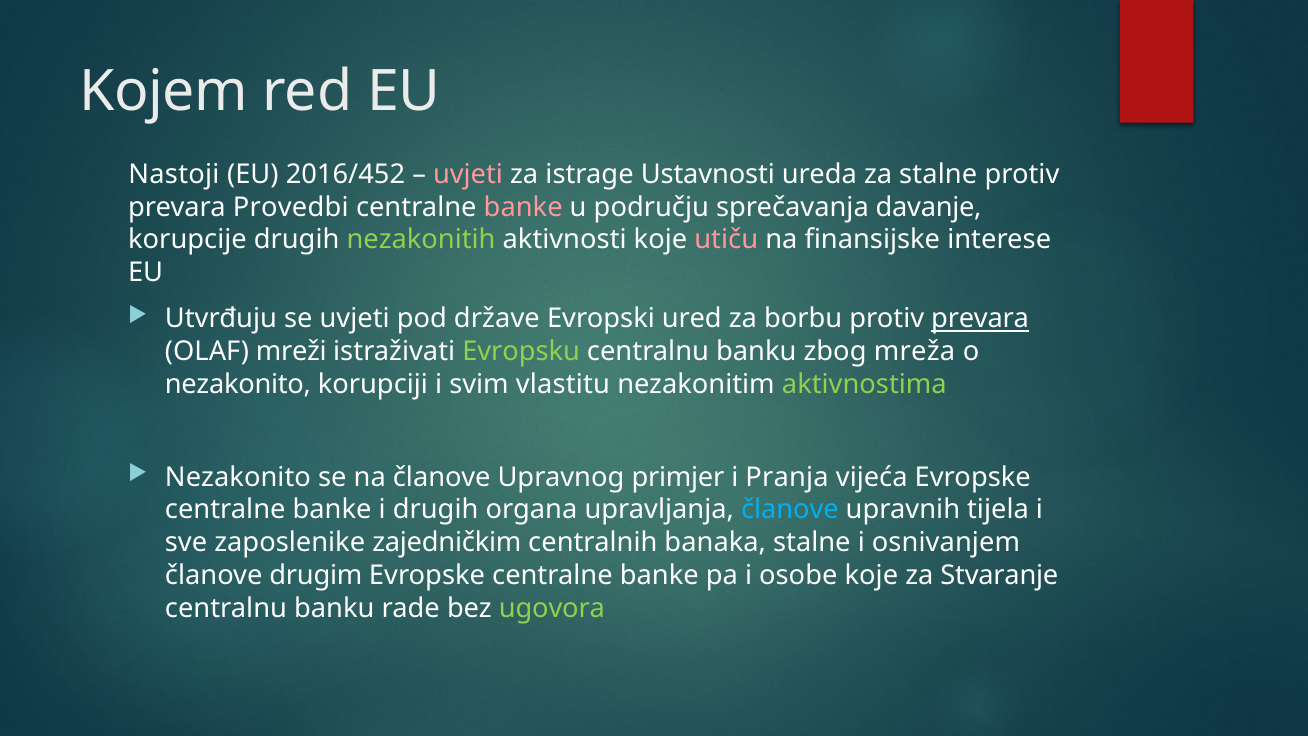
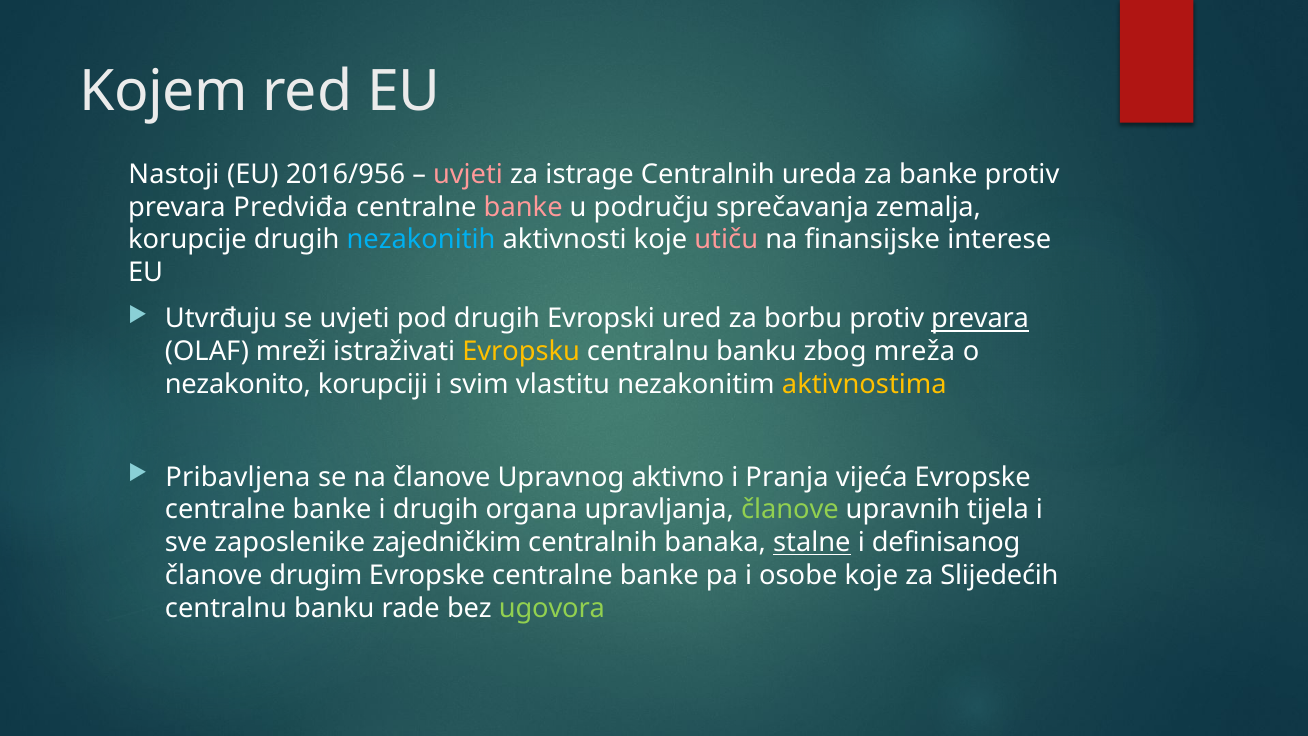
2016/452: 2016/452 -> 2016/956 (345, 174)
istrage Ustavnosti: Ustavnosti -> Centralnih (708, 174)
za stalne: stalne -> banke (938, 174)
Provedbi: Provedbi -> Predviđa (291, 207)
davanje: davanje -> zemalja (929, 207)
nezakonitih colour: light green -> light blue (421, 240)
pod države: države -> drugih (497, 319)
Evropsku colour: light green -> yellow (521, 352)
aktivnostima colour: light green -> yellow (864, 384)
Nezakonito: Nezakonito -> Pribavljena (238, 477)
primjer: primjer -> aktivno (678, 477)
članove colour: light blue -> light green (790, 510)
stalne underline: none -> present (812, 542)
osnivanjem: osnivanjem -> definisanog (946, 542)
Stvaranje: Stvaranje -> Slijedećih (999, 575)
